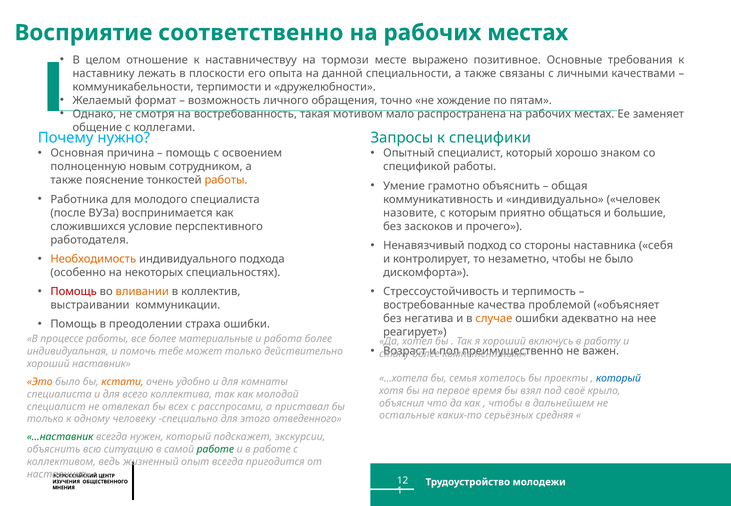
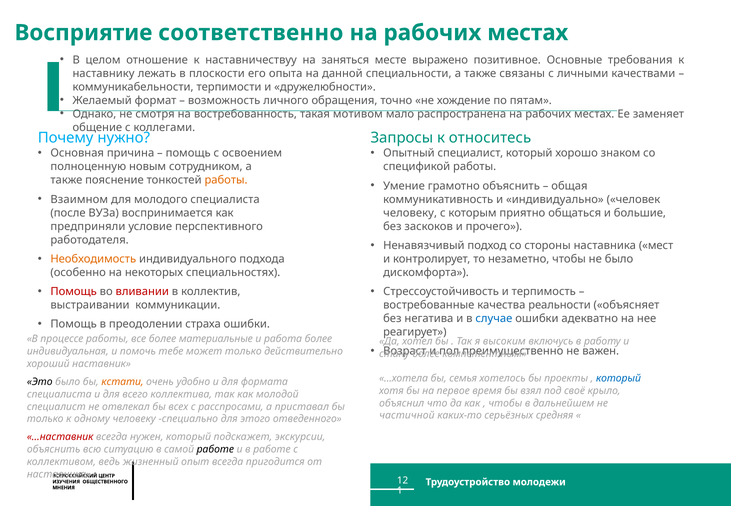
тормози: тормози -> заняться (345, 60)
специфики: специфики -> относитесь (490, 138)
Работника: Работника -> Взаимном (79, 199)
назовите: назовите -> человеку (410, 213)
сложившихся: сложившихся -> предприняли (88, 226)
себя: себя -> мест (656, 245)
вливании colour: orange -> red (142, 292)
проблемой: проблемой -> реальности (560, 305)
случае colour: orange -> blue (494, 319)
я хороший: хороший -> высоким (504, 341)
Это colour: orange -> black (40, 382)
комнаты: комнаты -> формата (264, 382)
остальные: остальные -> частичной (407, 416)
…наставник colour: green -> red (60, 437)
работе colour: green -> black (215, 449)
